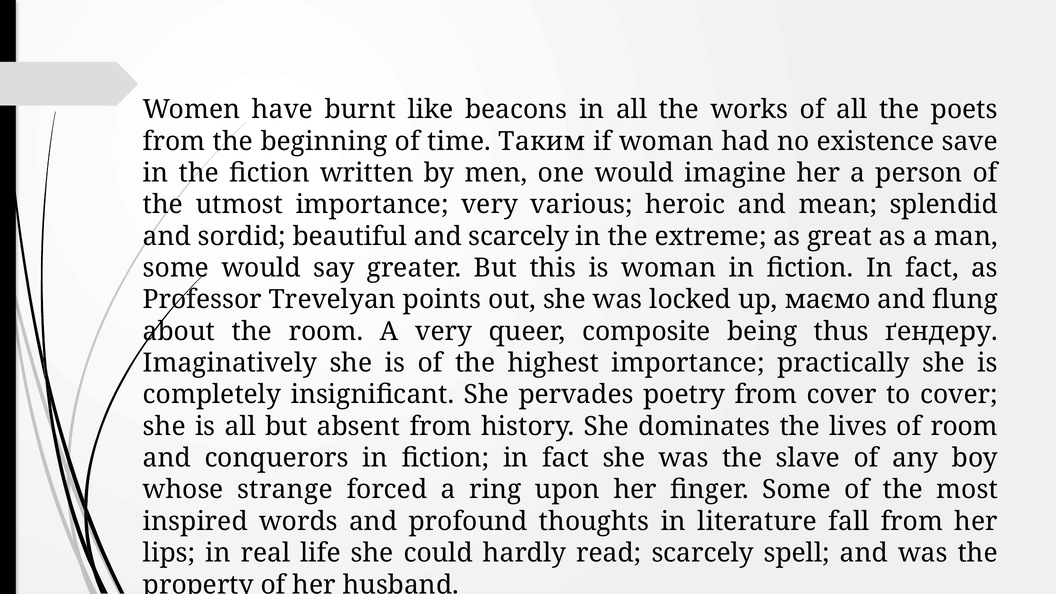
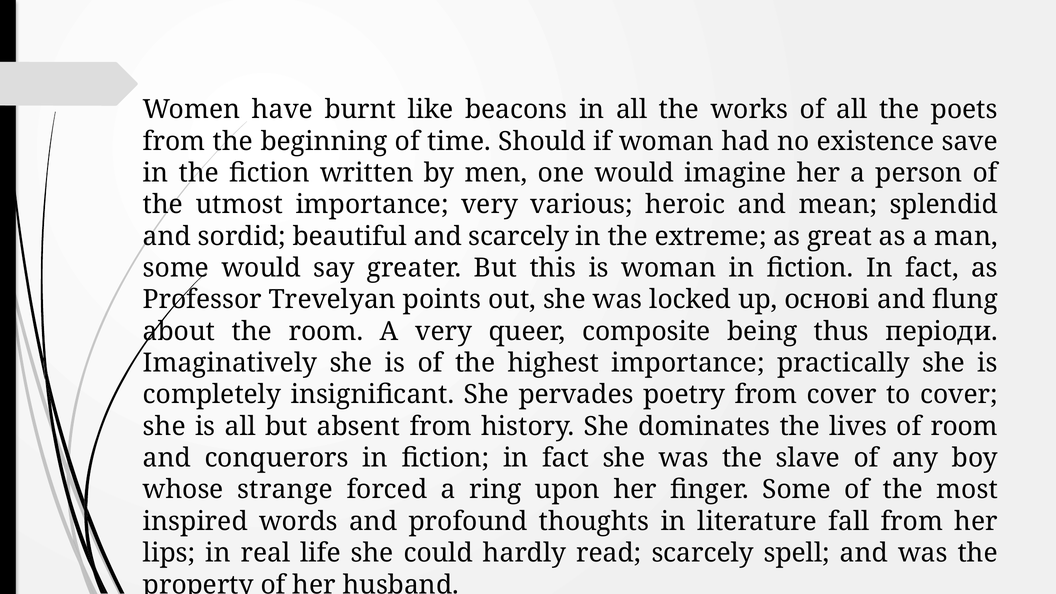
Таким: Таким -> Should (542, 141)
маємо: маємо -> основі (827, 300)
ґендеру: ґендеру -> періоди (942, 331)
